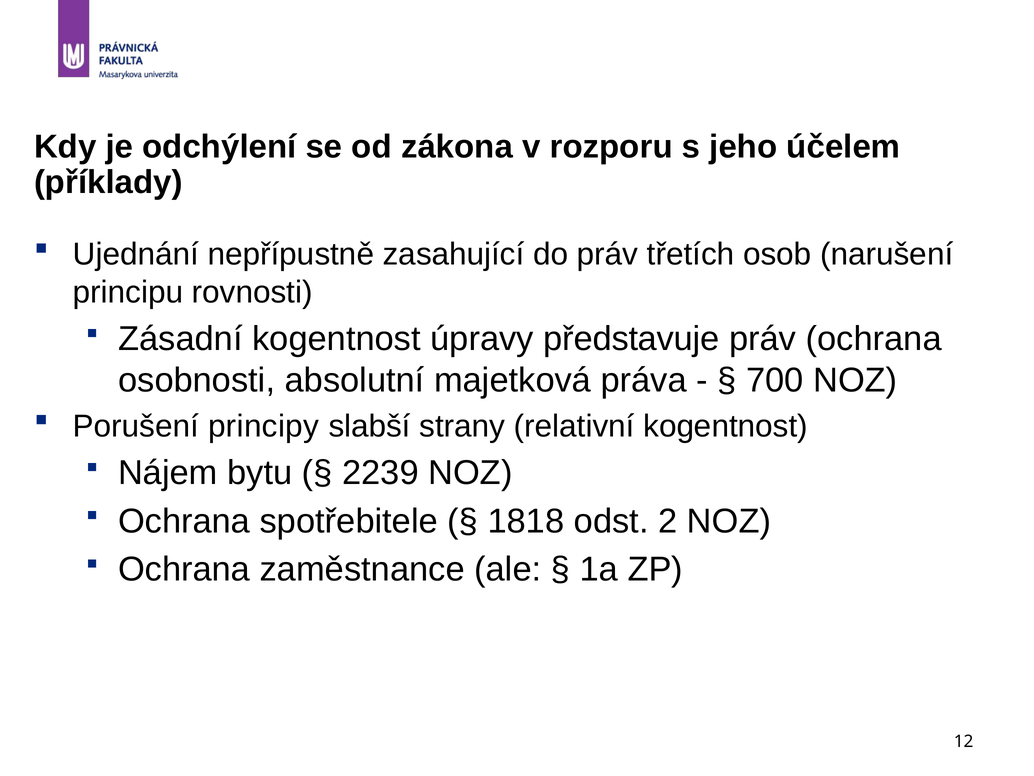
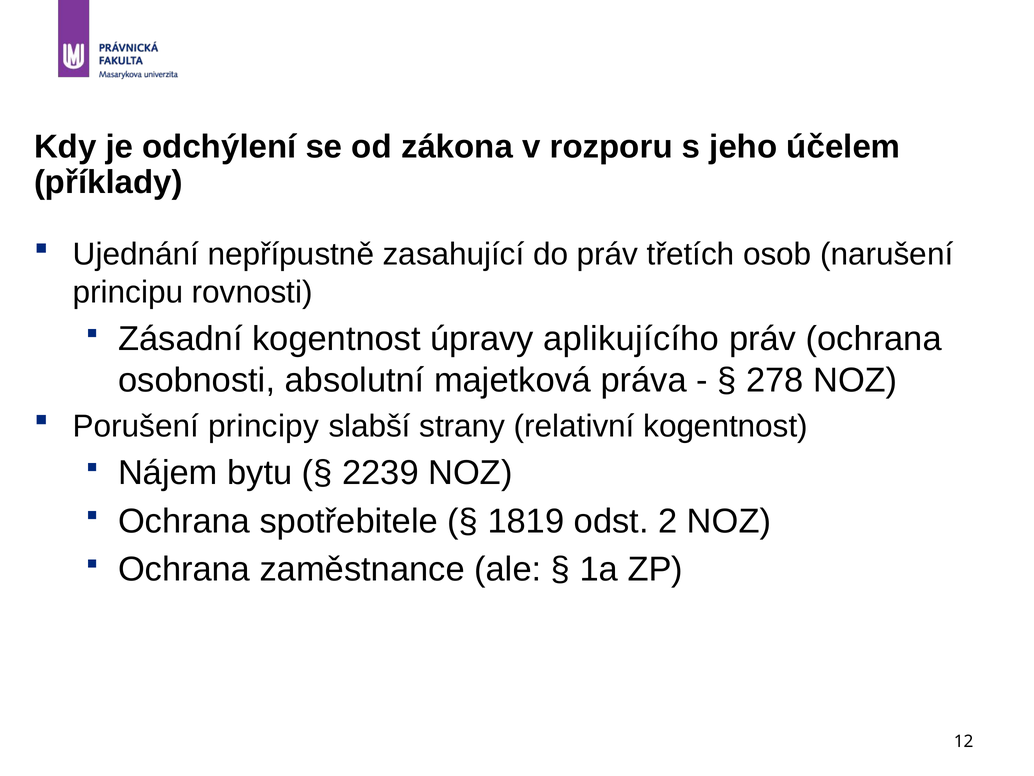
představuje: představuje -> aplikujícího (631, 339)
700: 700 -> 278 (775, 380)
1818: 1818 -> 1819 (526, 521)
